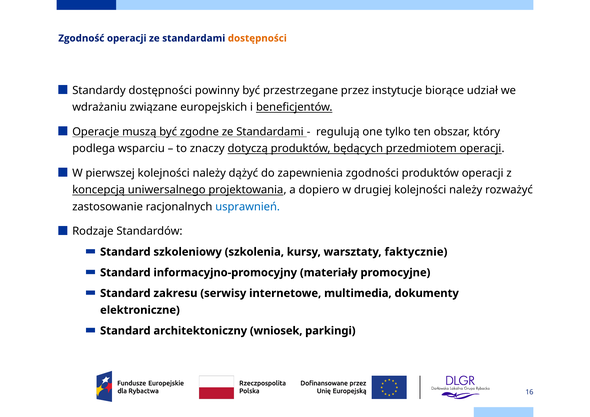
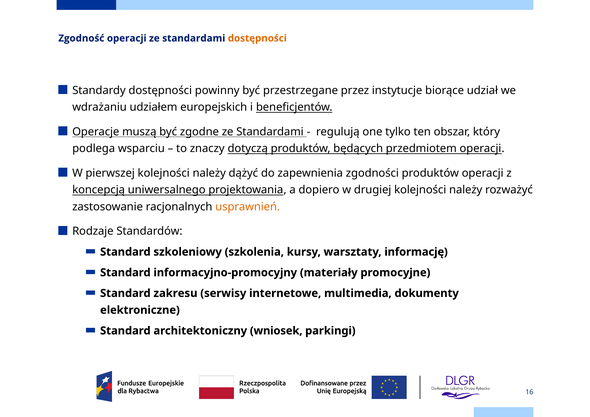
związane: związane -> udziałem (153, 107)
usprawnień colour: blue -> orange (248, 207)
faktycznie: faktycznie -> informację (416, 252)
